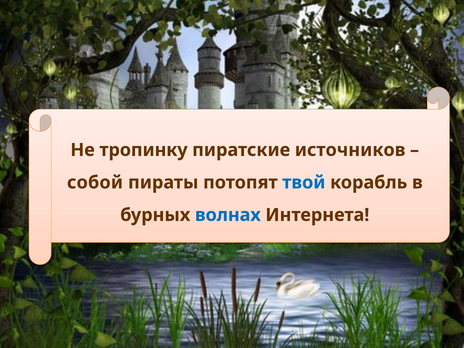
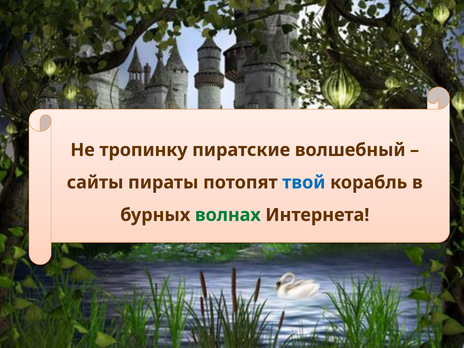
источников: источников -> волшебный (350, 150)
собой: собой -> сайты (95, 182)
волнах colour: blue -> green (228, 215)
